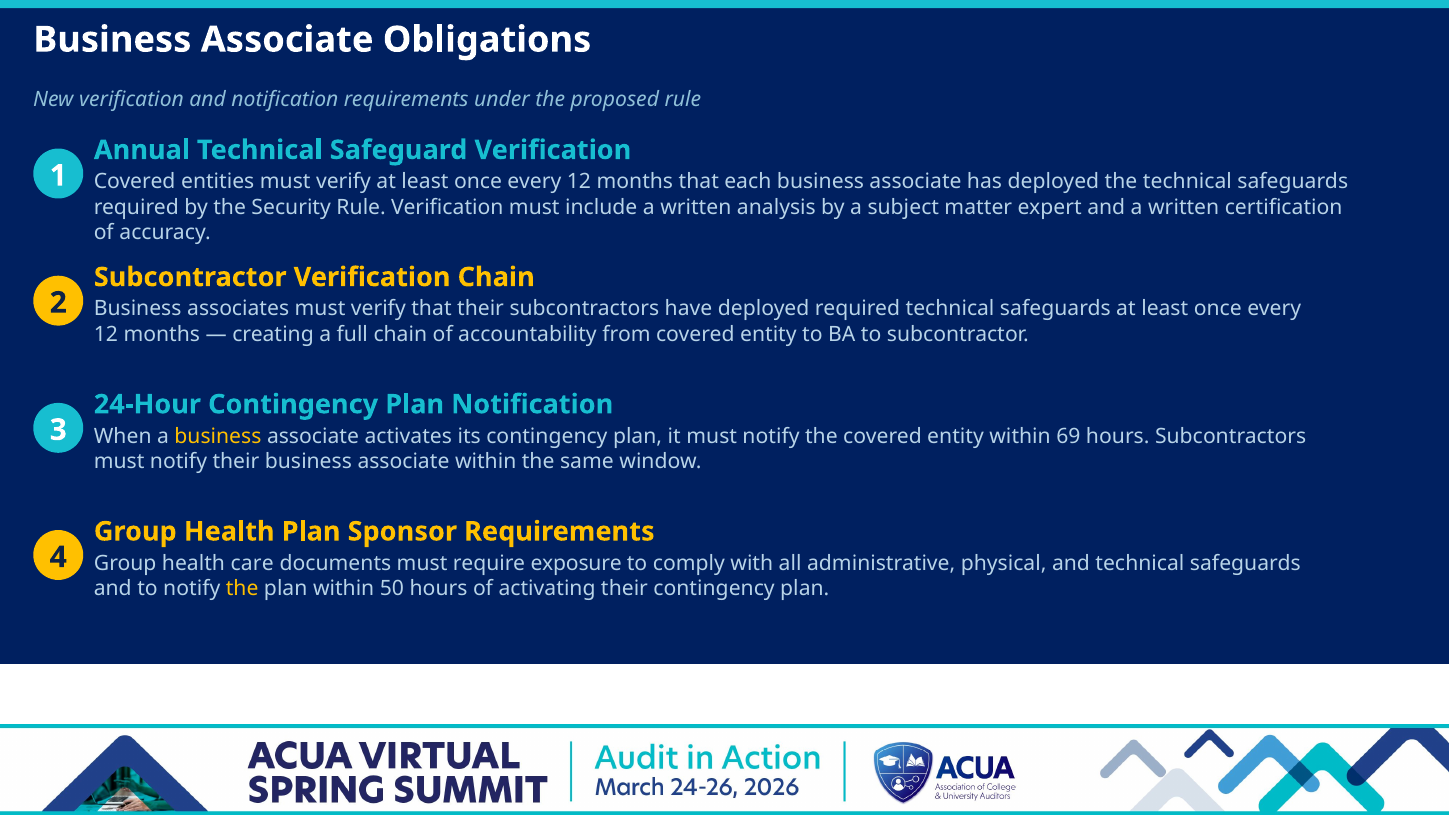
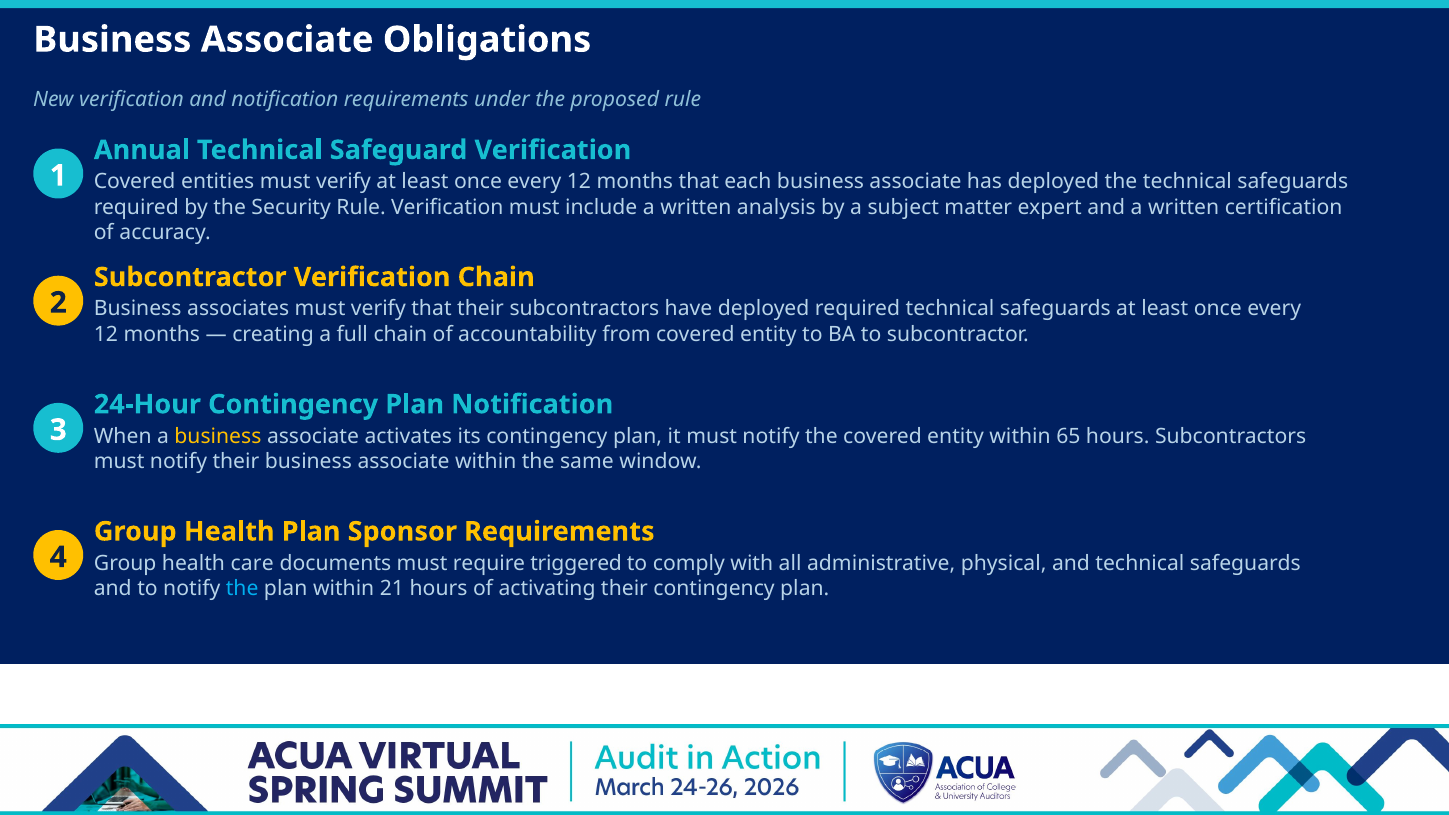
69: 69 -> 65 (1068, 436)
exposure: exposure -> triggered (576, 563)
the colour: yellow -> light blue (242, 589)
50: 50 -> 21 (392, 589)
